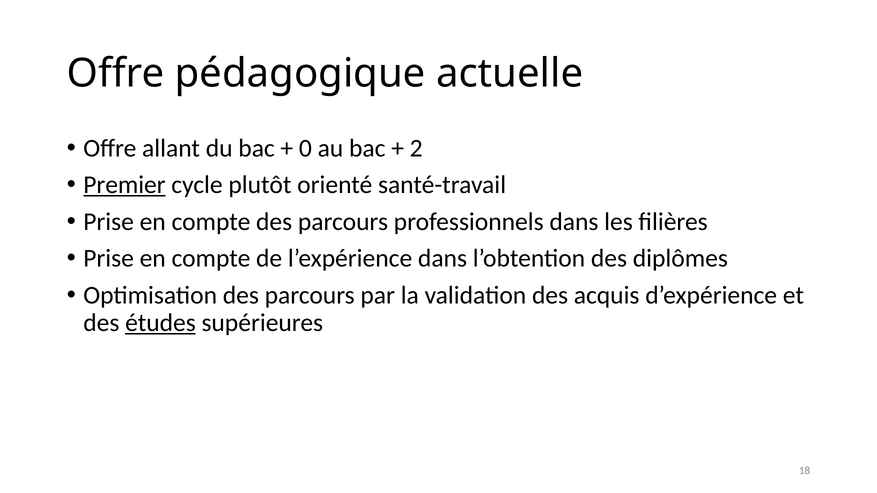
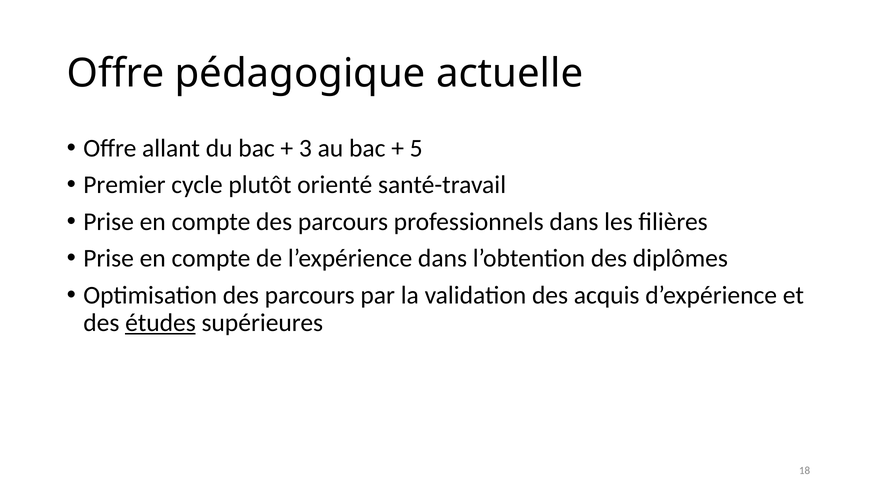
0: 0 -> 3 (305, 148)
2: 2 -> 5 (416, 148)
Premier underline: present -> none (124, 185)
